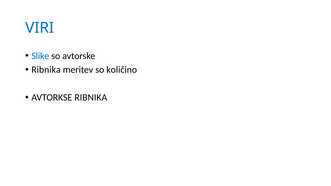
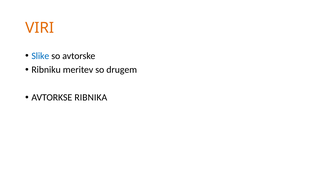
VIRI colour: blue -> orange (40, 28)
Ribnika: Ribnika -> Ribniku (46, 70)
količino: količino -> drugem (122, 70)
